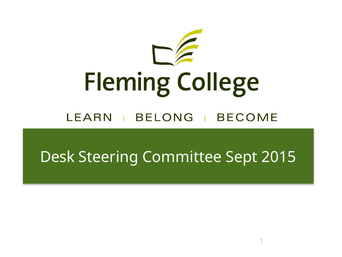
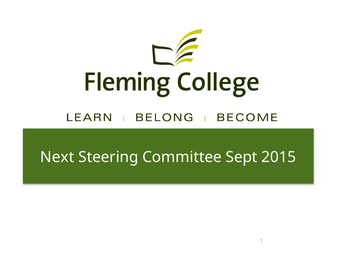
Desk: Desk -> Next (57, 157)
